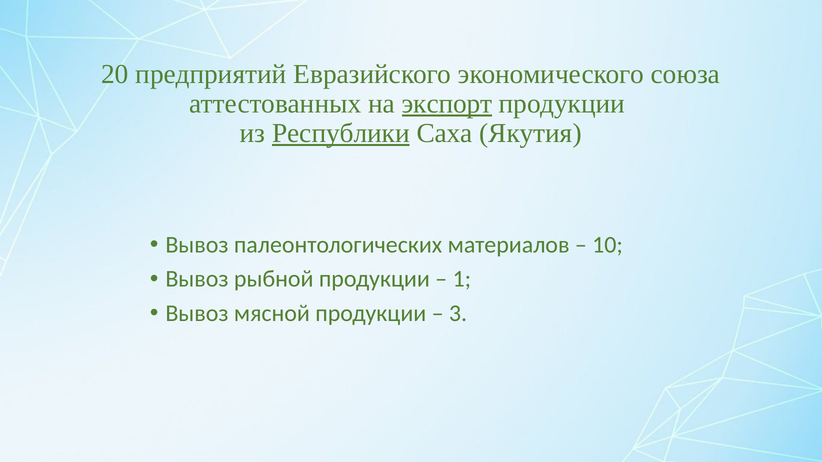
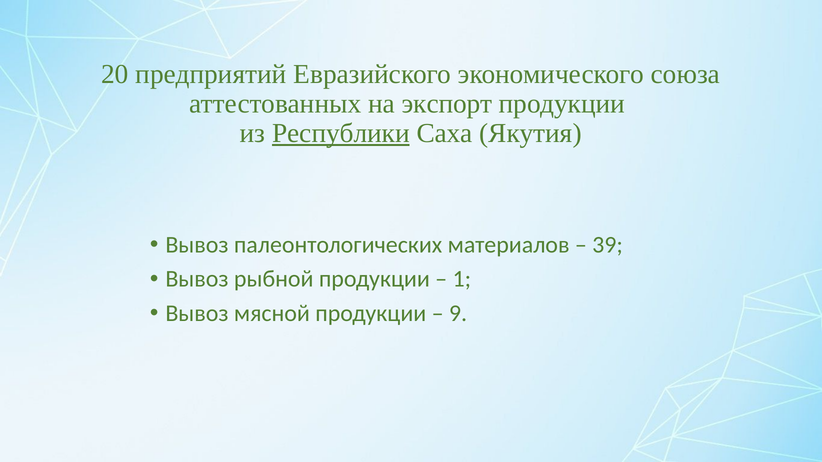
экспорт underline: present -> none (447, 104)
10: 10 -> 39 (608, 245)
3: 3 -> 9 (458, 314)
